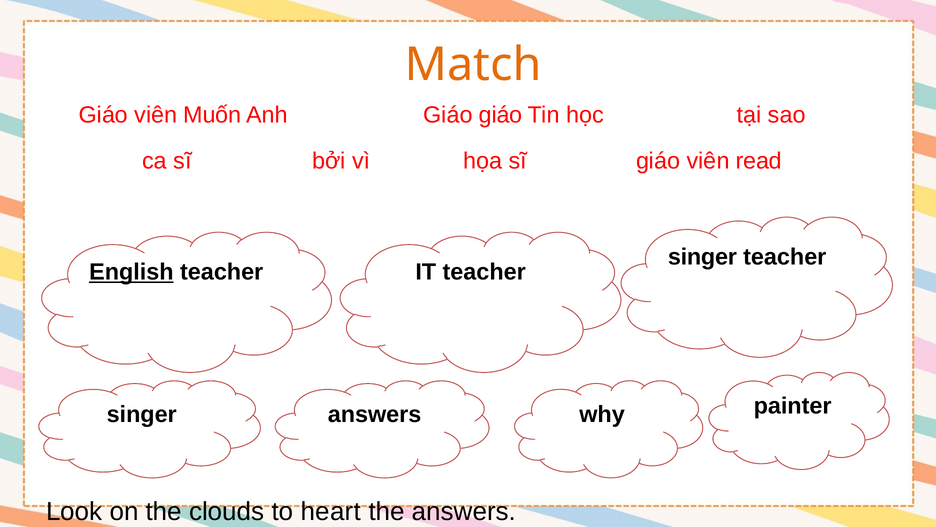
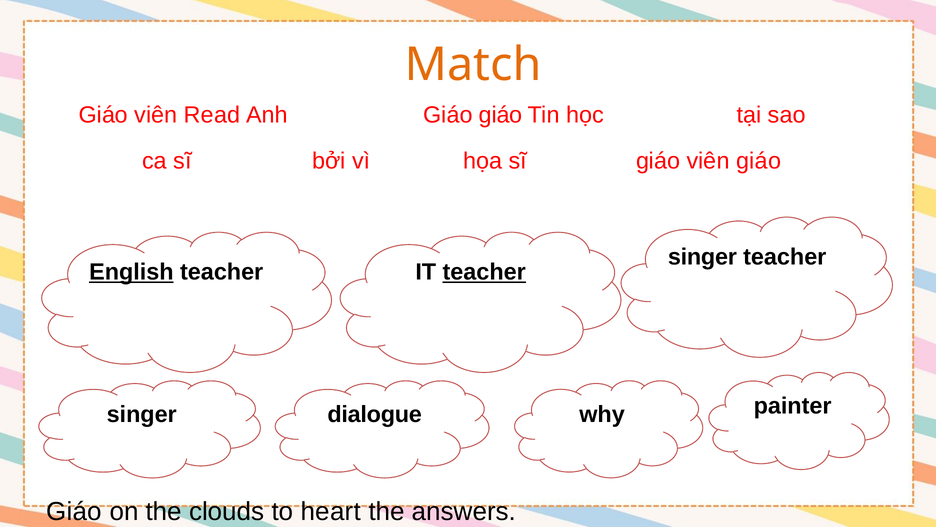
Muốn: Muốn -> Read (212, 115)
viên read: read -> giáo (759, 161)
teacher underline: none -> present (484, 272)
singer answers: answers -> dialogue (375, 414)
Look: Look -> Giáo (74, 511)
